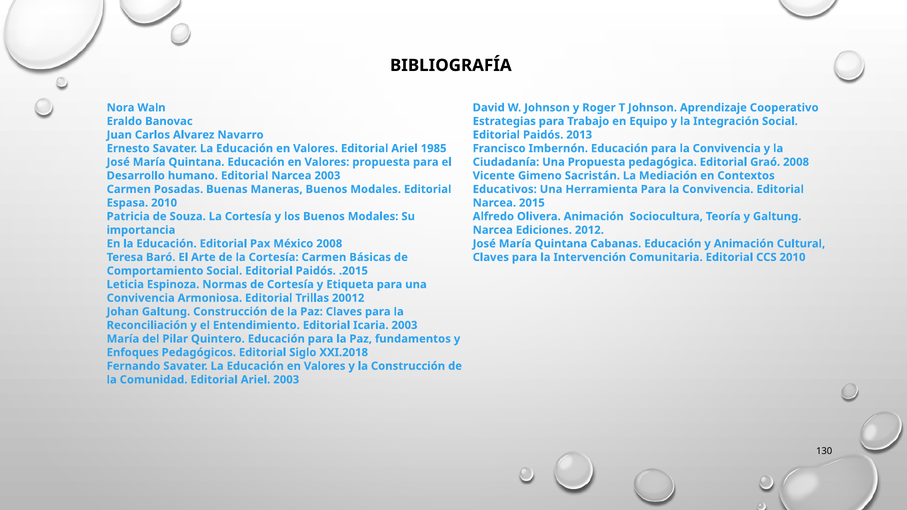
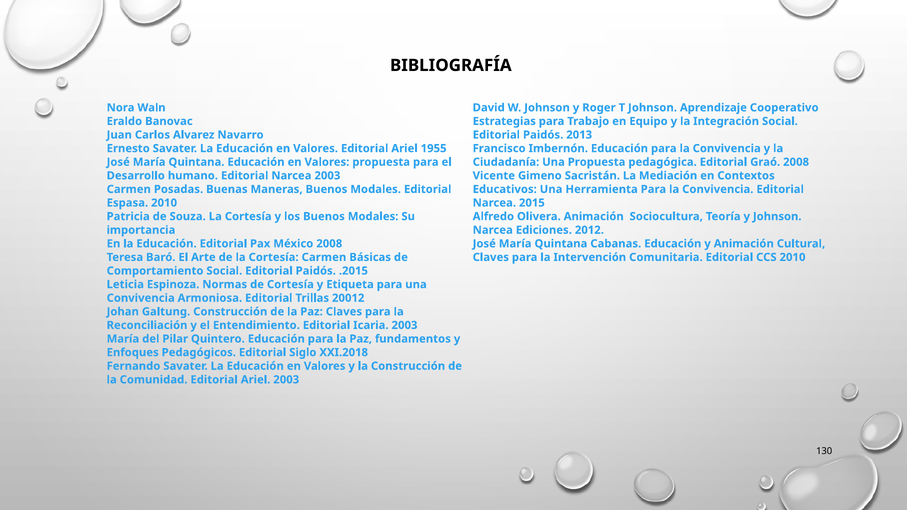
1985: 1985 -> 1955 (434, 148)
y Galtung: Galtung -> Johnson (777, 217)
